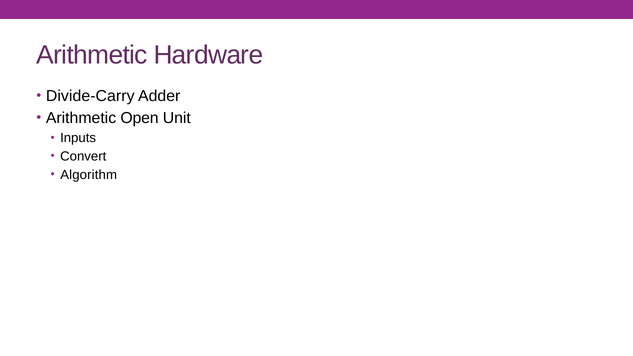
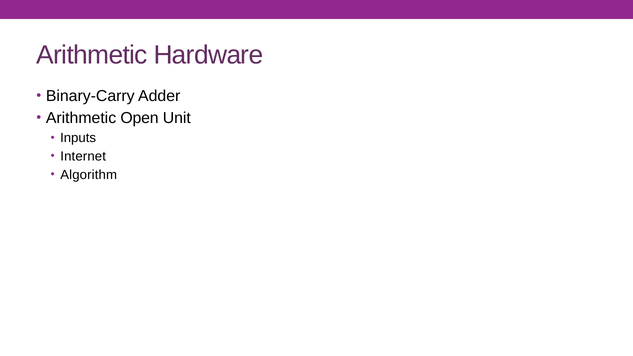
Divide-Carry: Divide-Carry -> Binary-Carry (90, 96)
Convert: Convert -> Internet (83, 157)
